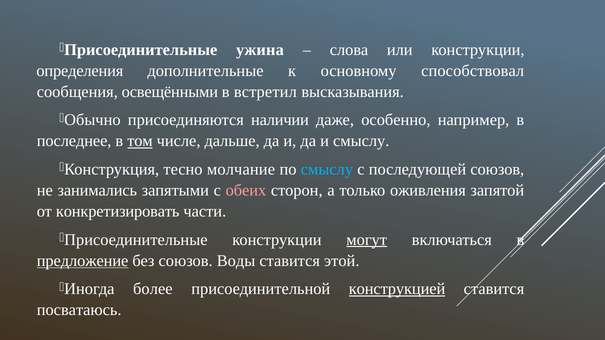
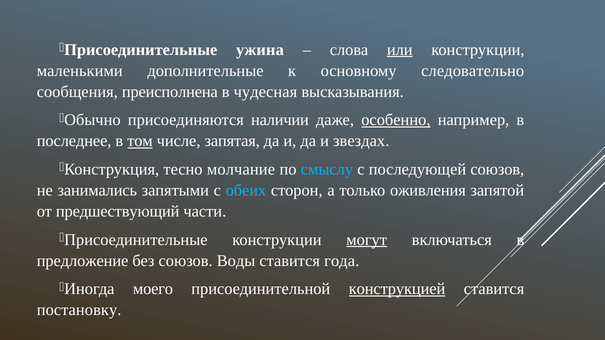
или underline: none -> present (400, 50)
определения: определения -> маленькими (80, 71)
способствовал: способствовал -> следовательно (473, 71)
освещёнными: освещёнными -> преисполнена (170, 92)
встретил: встретил -> чудесная (265, 92)
особенно underline: none -> present (396, 120)
дальше: дальше -> запятая (232, 141)
и смыслу: смыслу -> звездах (361, 141)
обеих colour: pink -> light blue (246, 191)
конкретизировать: конкретизировать -> предшествующий (118, 212)
предложение underline: present -> none (83, 261)
этой: этой -> года (342, 261)
более: более -> моего (153, 289)
посватаюсь: посватаюсь -> постановку (79, 310)
